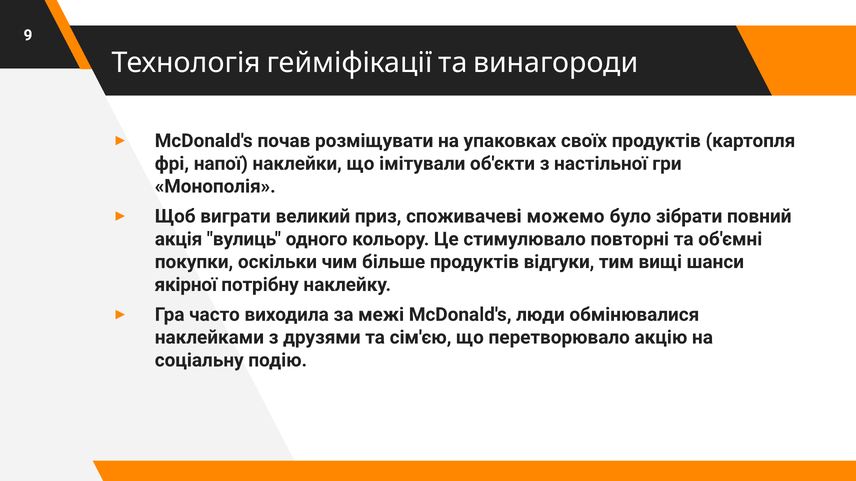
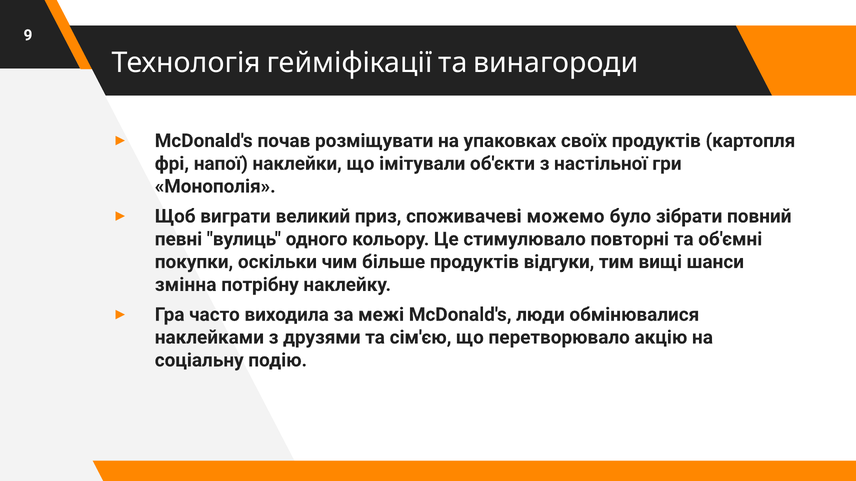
акція: акція -> певні (178, 239)
якірної: якірної -> змінна (186, 285)
